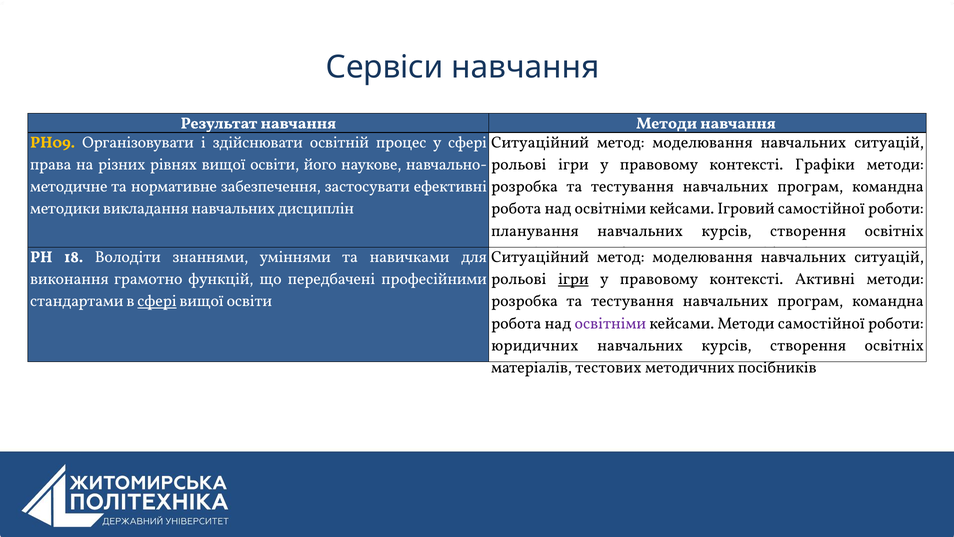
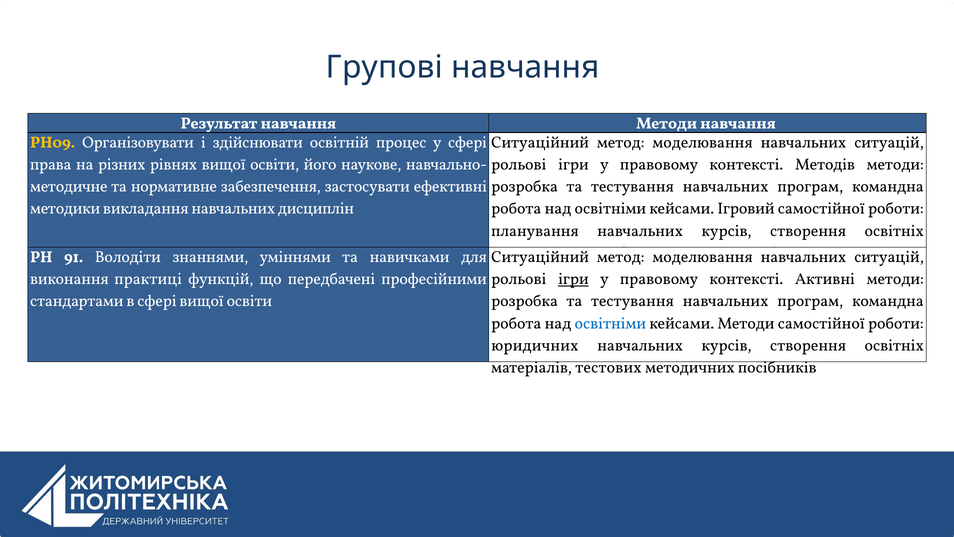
Сервіси: Сервіси -> Групові (385, 67)
Графіки: Графіки -> Методів (825, 164)
18: 18 -> 91 (74, 257)
грамотно: грамотно -> практиці (148, 279)
сфері underline: present -> none (157, 301)
освітніми colour: purple -> blue (610, 323)
